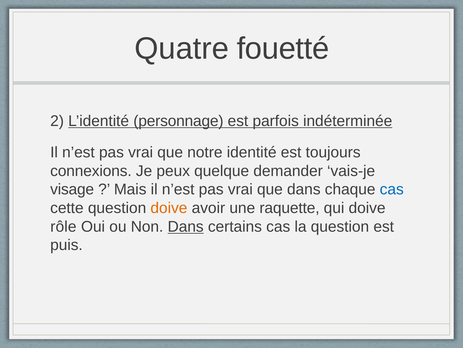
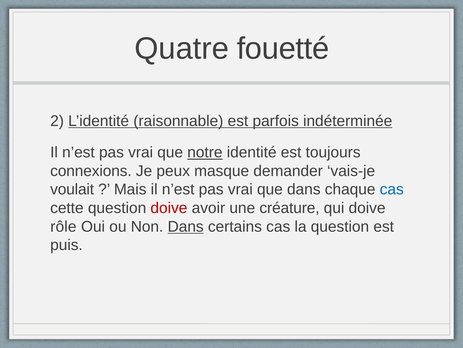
personnage: personnage -> raisonnable (178, 121)
notre underline: none -> present (205, 152)
quelque: quelque -> masque (222, 171)
visage: visage -> voulait (72, 189)
doive colour: orange -> red (169, 208)
raquette: raquette -> créature (290, 208)
